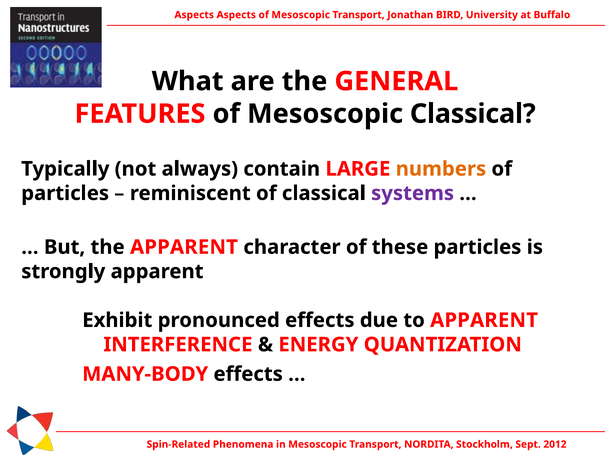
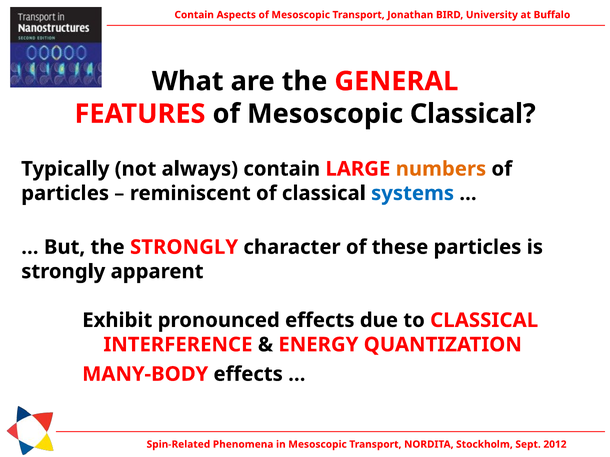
Aspects: Aspects -> Contain (194, 15)
systems colour: purple -> blue (413, 194)
the APPARENT: APPARENT -> STRONGLY (184, 247)
to APPARENT: APPARENT -> CLASSICAL (484, 321)
